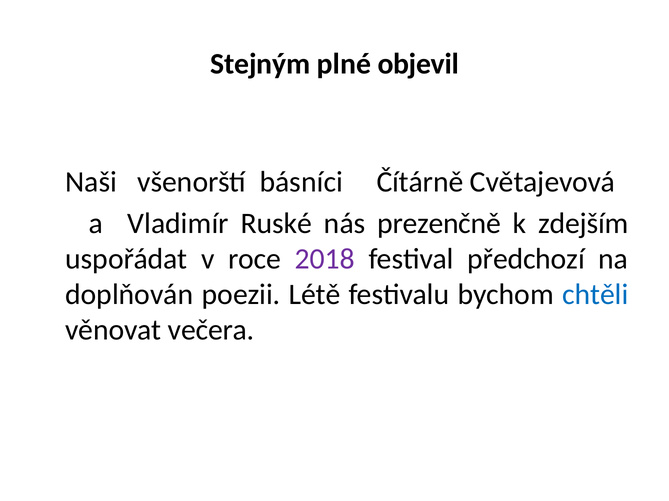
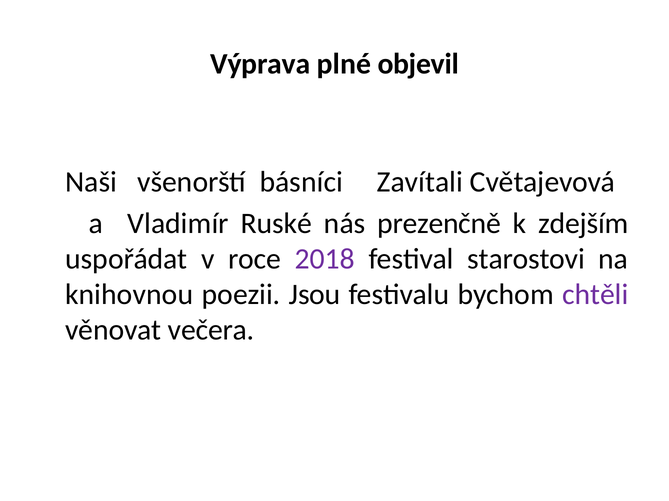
Stejným: Stejným -> Výprava (260, 64)
Čítárně: Čítárně -> Zavítali (420, 182)
předchozí: předchozí -> starostovi (526, 259)
doplňován: doplňován -> knihovnou (129, 295)
Létě: Létě -> Jsou (315, 295)
chtěli colour: blue -> purple (595, 295)
